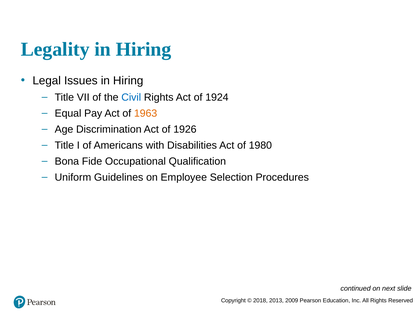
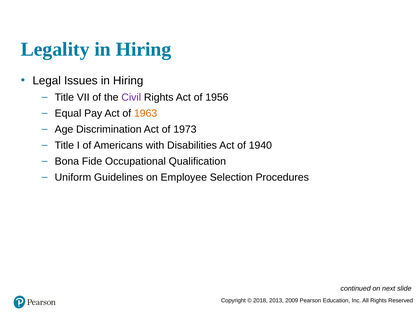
Civil colour: blue -> purple (131, 97)
1924: 1924 -> 1956 (217, 97)
1926: 1926 -> 1973 (185, 129)
1980: 1980 -> 1940 (260, 145)
